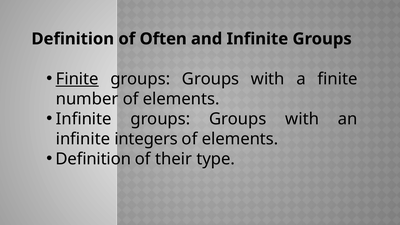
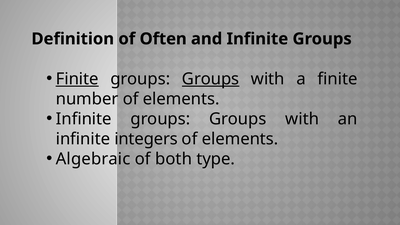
Groups underline: none -> present (211, 79)
Definition: Definition -> Algebraic (93, 159)
their: their -> both (173, 159)
